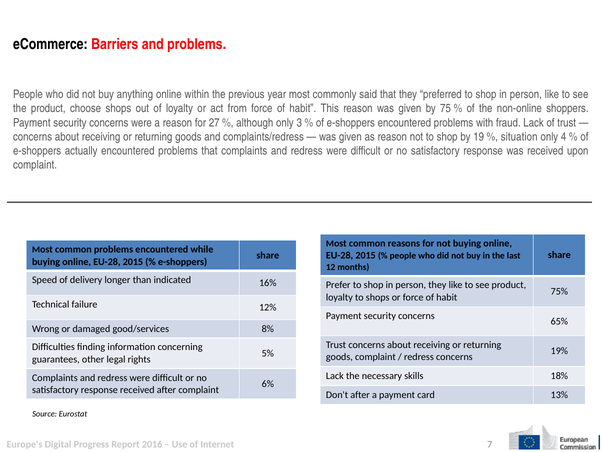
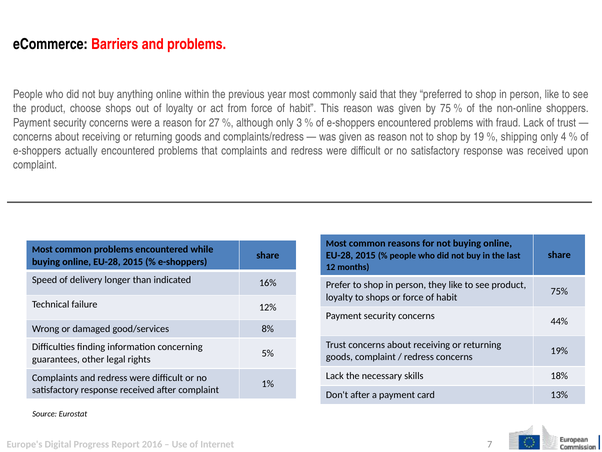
situation: situation -> shipping (519, 137)
65%: 65% -> 44% (559, 321)
6%: 6% -> 1% (268, 383)
